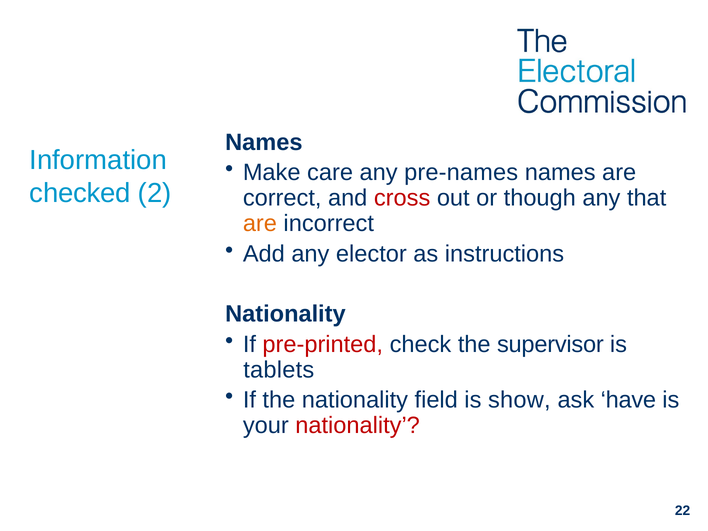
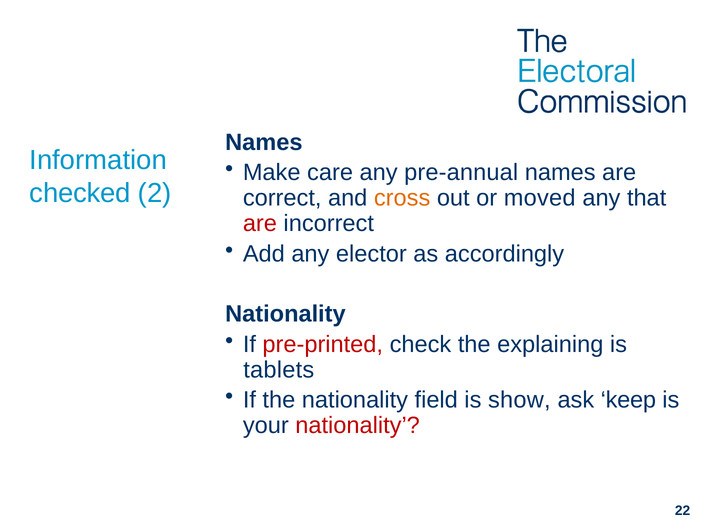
pre-names: pre-names -> pre-annual (461, 173)
cross colour: red -> orange (402, 198)
though: though -> moved (540, 198)
are colour: orange -> red (260, 224)
instructions: instructions -> accordingly (505, 254)
supervisor: supervisor -> explaining (550, 344)
have: have -> keep (628, 400)
